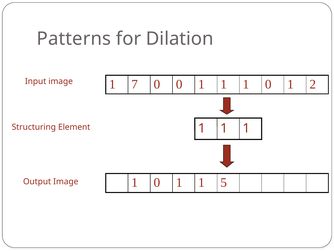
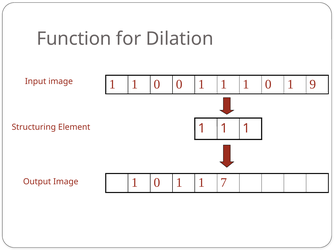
Patterns: Patterns -> Function (74, 39)
7: 7 -> 1 (135, 84)
2: 2 -> 9 (313, 84)
5: 5 -> 7 (224, 182)
